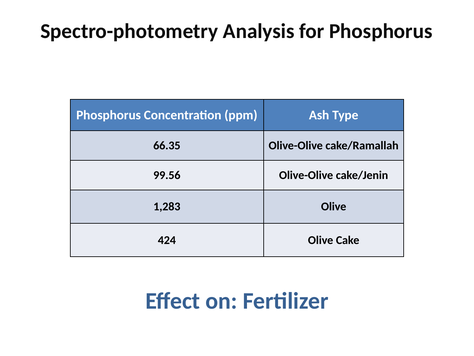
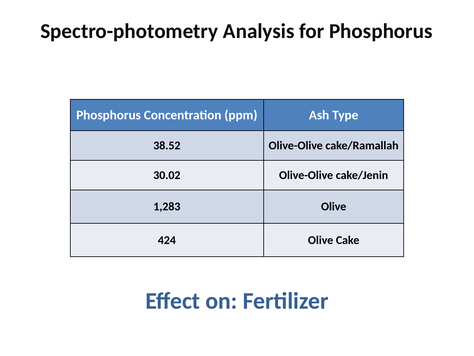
66.35: 66.35 -> 38.52 (167, 145)
99.56: 99.56 -> 30.02 (167, 175)
